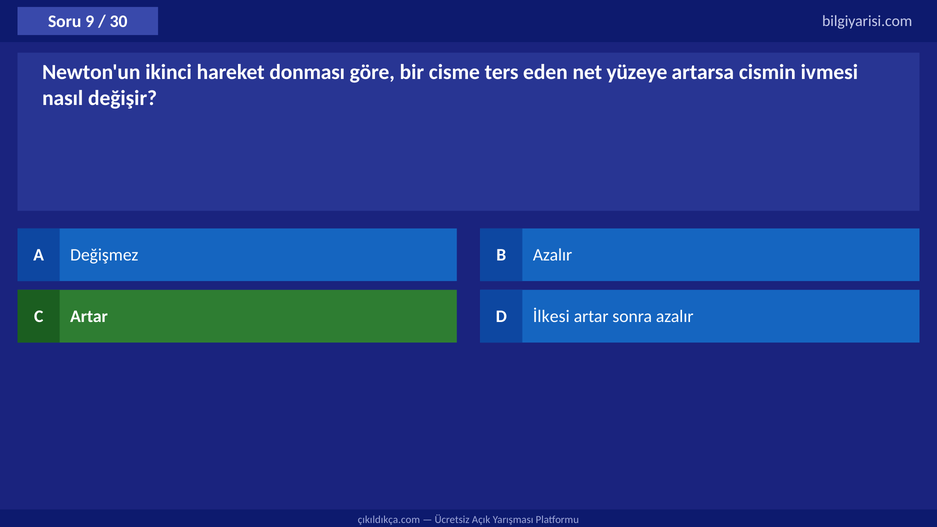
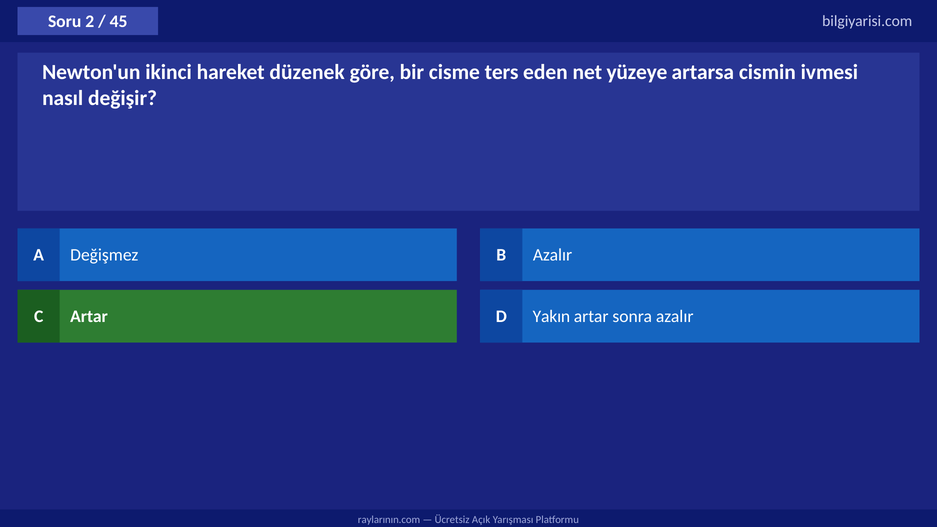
9: 9 -> 2 (90, 21)
30: 30 -> 45 (119, 21)
donması: donması -> düzenek (307, 72)
İlkesi: İlkesi -> Yakın (551, 316)
çıkıldıkça.com: çıkıldıkça.com -> raylarının.com (389, 520)
